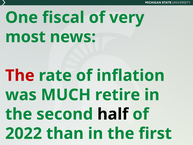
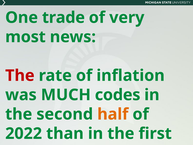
fiscal: fiscal -> trade (63, 18)
retire: retire -> codes (118, 95)
half colour: black -> orange (113, 114)
